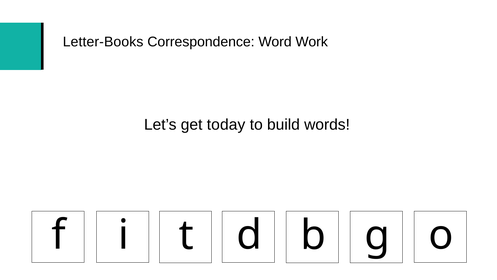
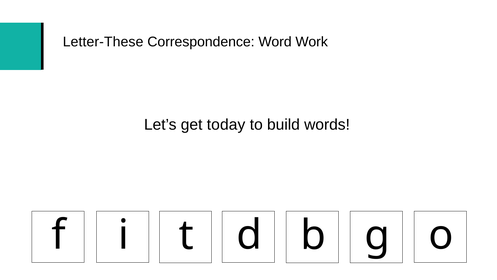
Letter-Books: Letter-Books -> Letter-These (103, 42)
